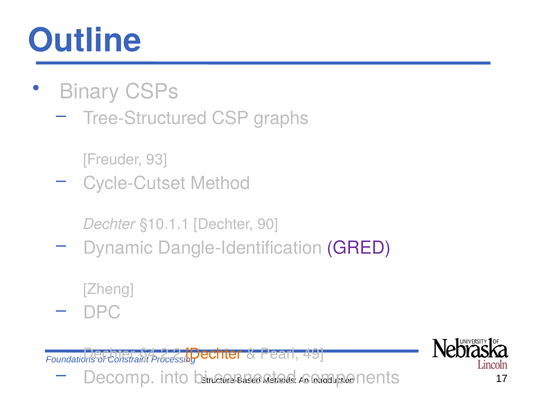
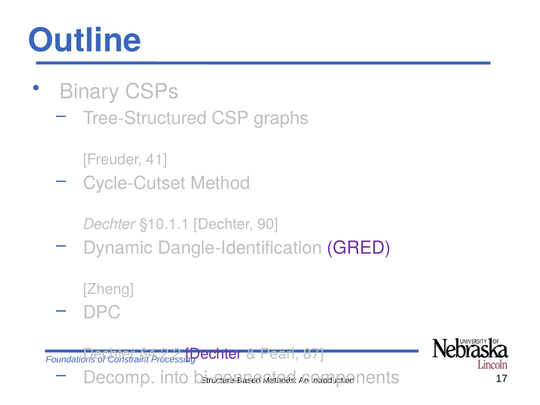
93: 93 -> 41 (157, 159)
Dechter colour: orange -> purple (214, 354)
49: 49 -> 87 (314, 354)
